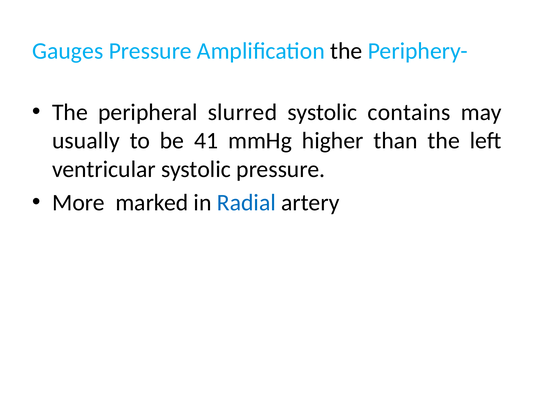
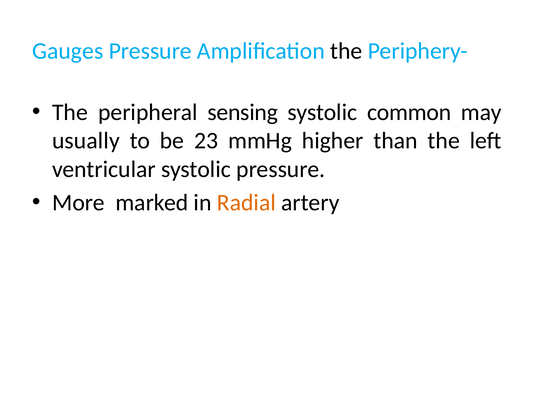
slurred: slurred -> sensing (243, 112)
contains: contains -> common (409, 112)
41: 41 -> 23 (206, 141)
Radial colour: blue -> orange (246, 202)
